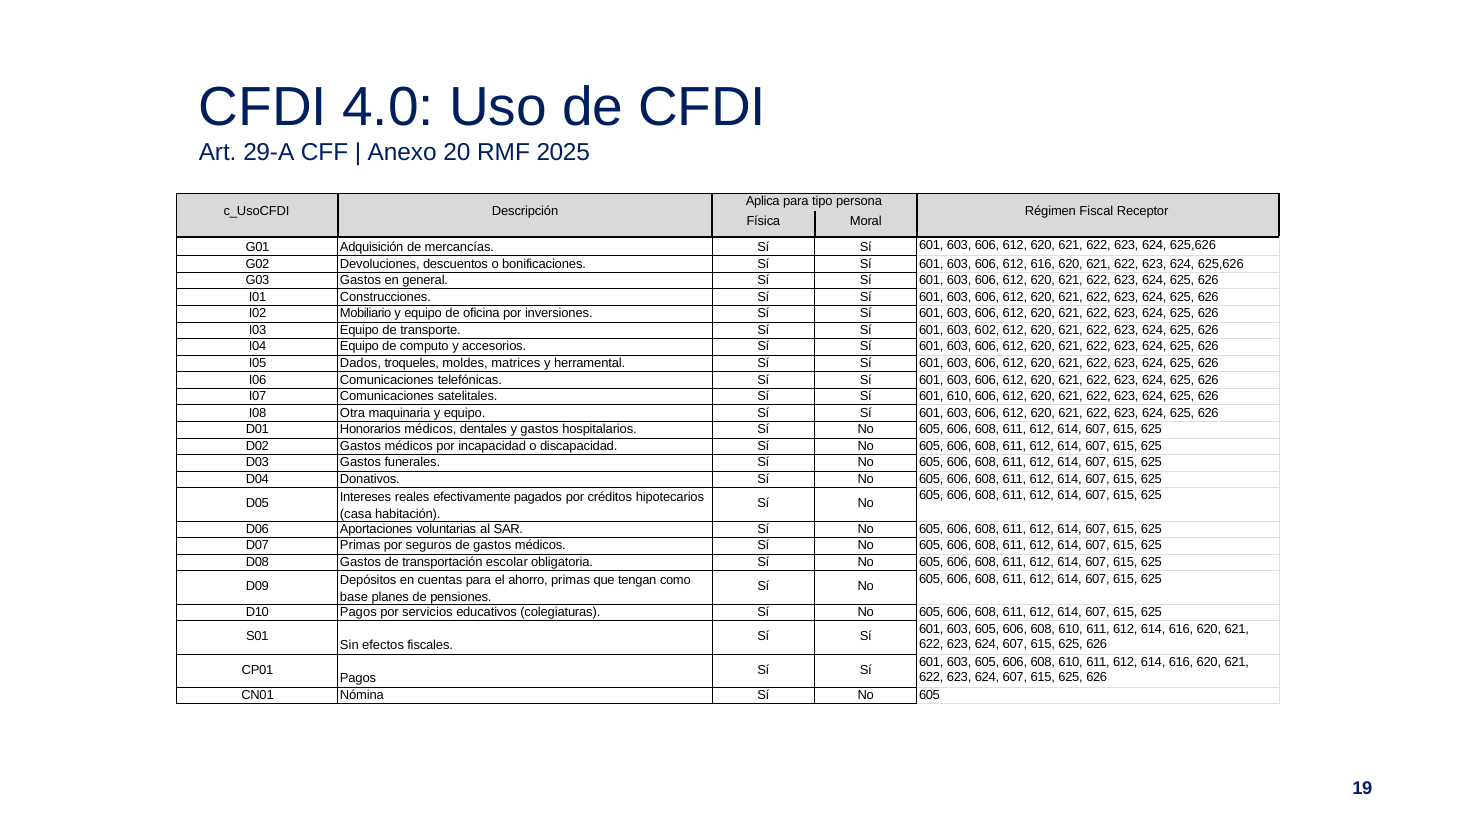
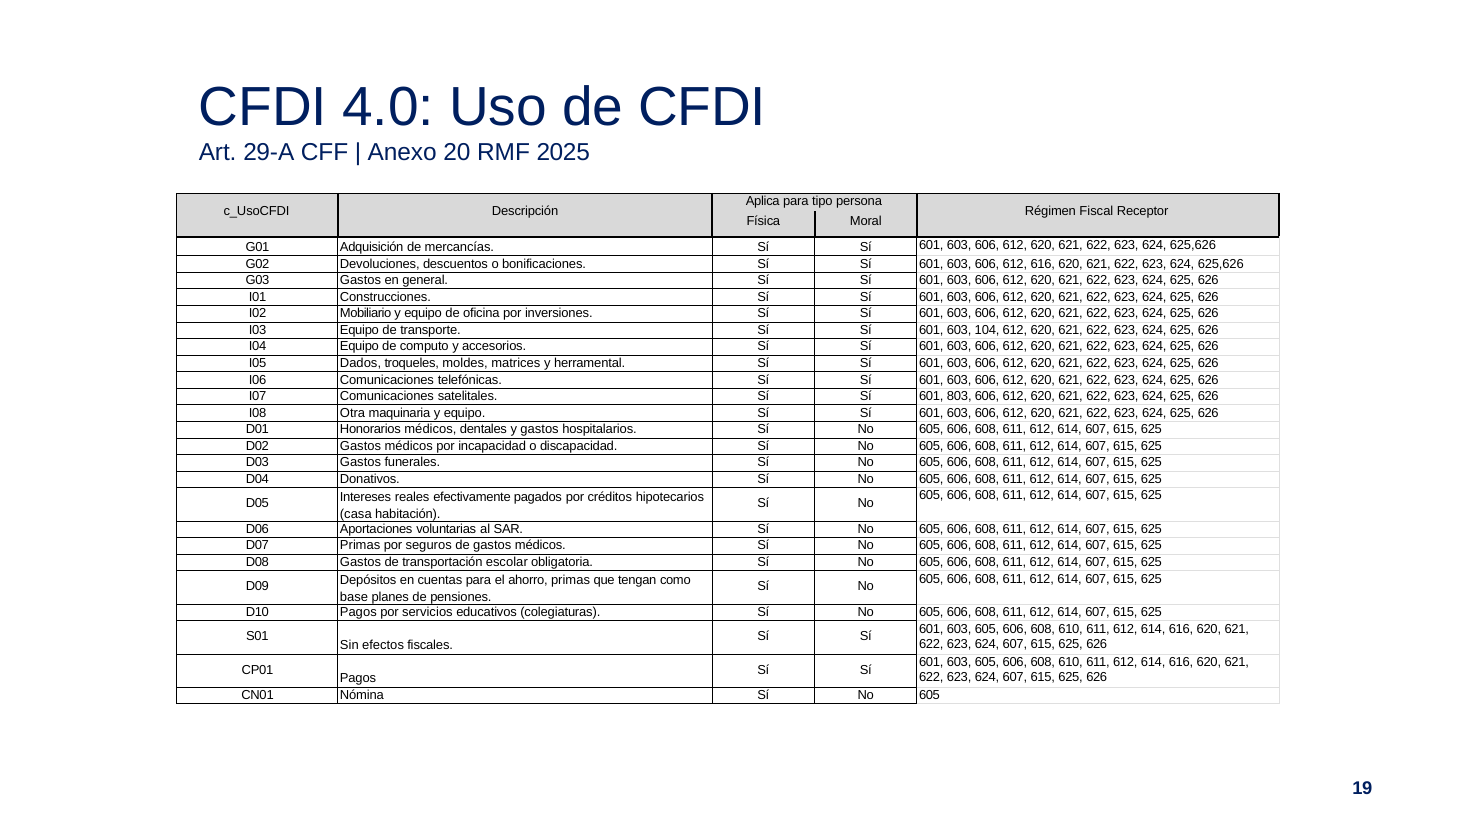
602: 602 -> 104 (987, 330)
601 610: 610 -> 803 (959, 396)
